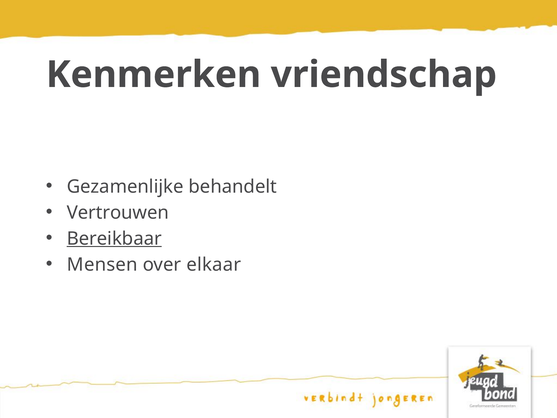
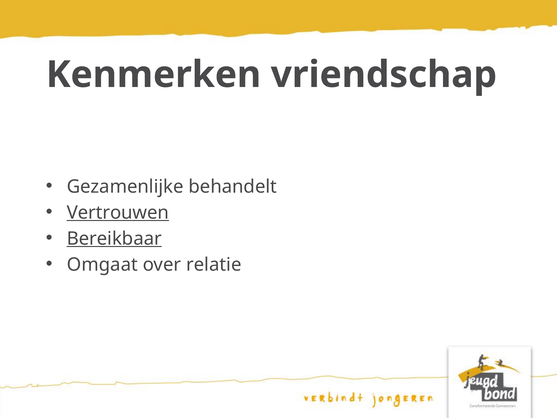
Vertrouwen underline: none -> present (118, 212)
Mensen: Mensen -> Omgaat (102, 264)
elkaar: elkaar -> relatie (214, 264)
